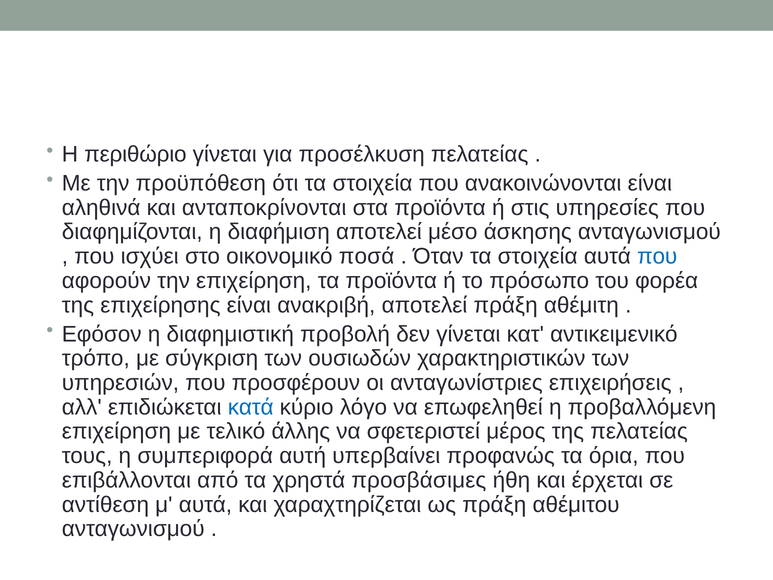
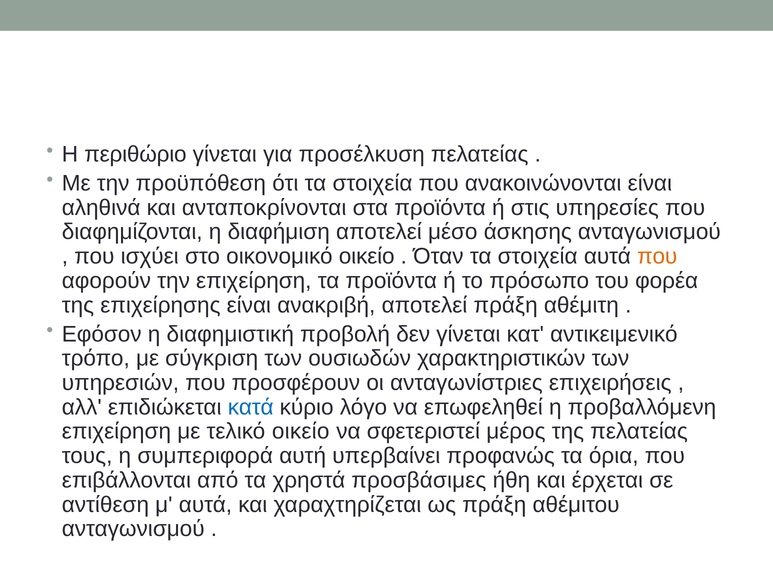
οικονομικό ποσά: ποσά -> οικείο (367, 256)
που colour: blue -> orange (657, 256)
τελικό άλλης: άλλης -> οικείο (301, 431)
